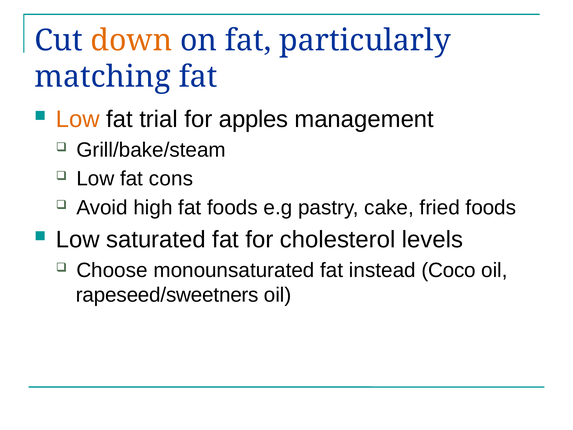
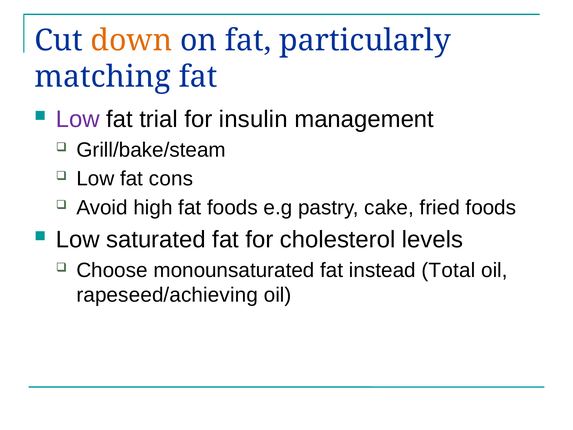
Low colour: orange -> purple (78, 119)
apples: apples -> insulin (253, 119)
Coco: Coco -> Total (448, 270)
rapeseed/sweetners: rapeseed/sweetners -> rapeseed/achieving (167, 295)
